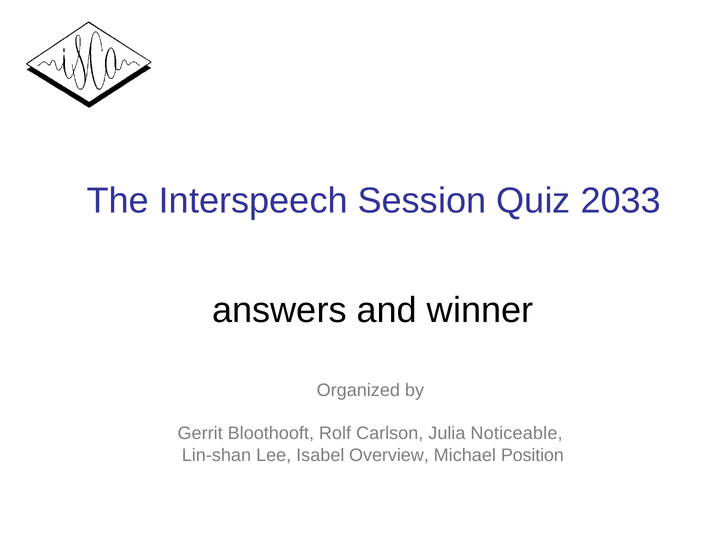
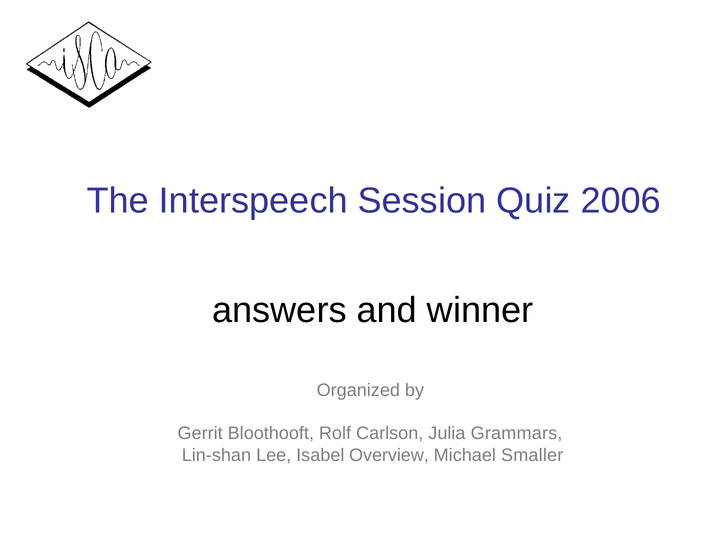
2033: 2033 -> 2006 (621, 201)
Noticeable: Noticeable -> Grammars (517, 434)
Position: Position -> Smaller (532, 455)
